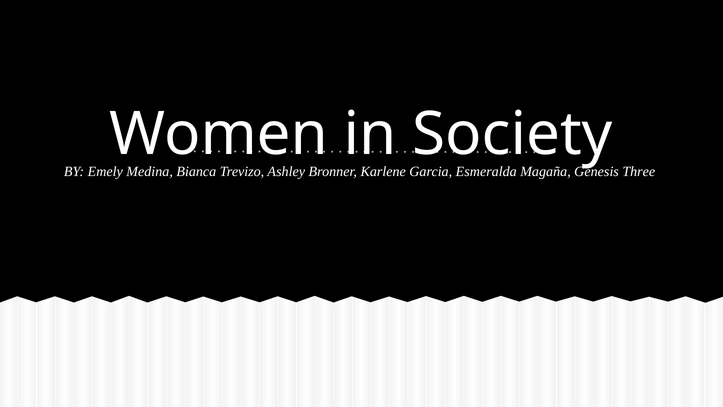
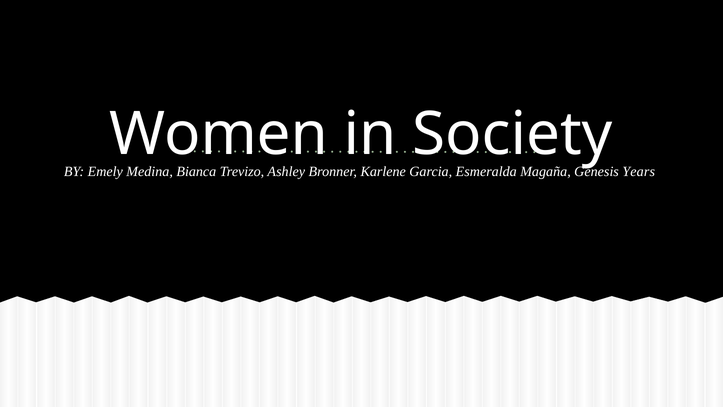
Three: Three -> Years (639, 171)
